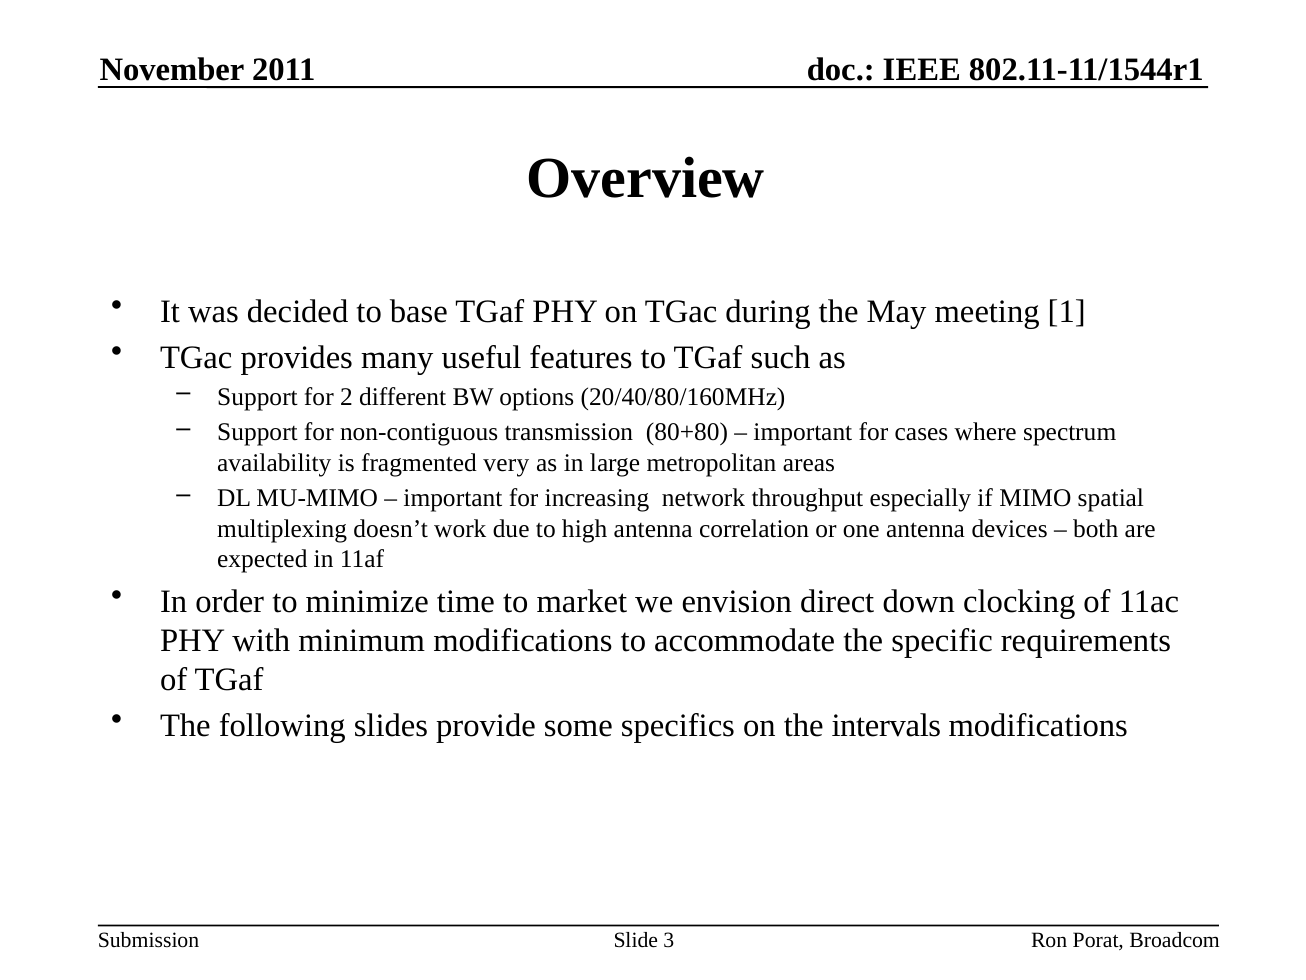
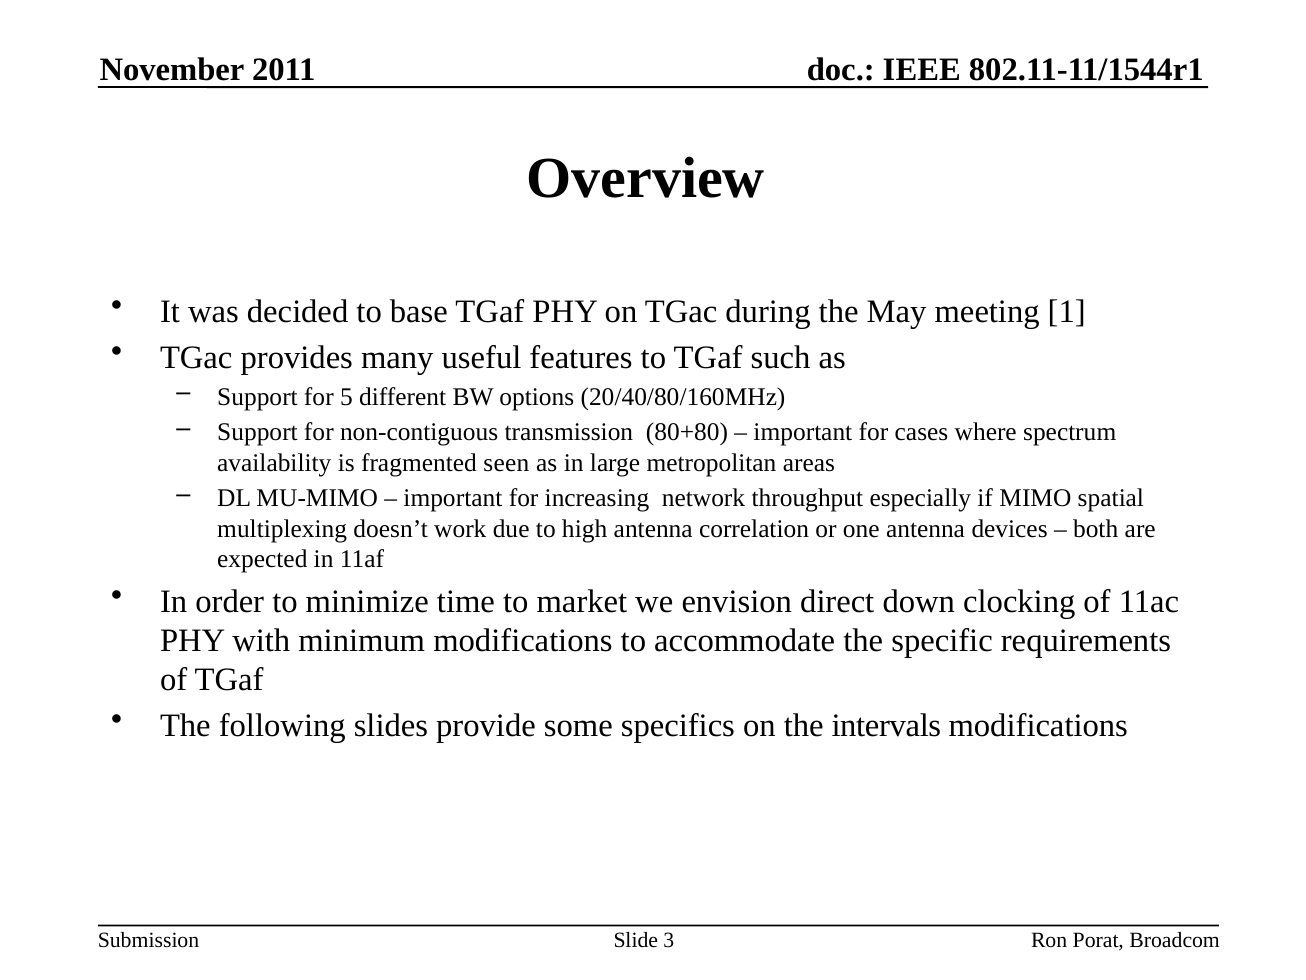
2: 2 -> 5 (346, 397)
very: very -> seen (506, 463)
